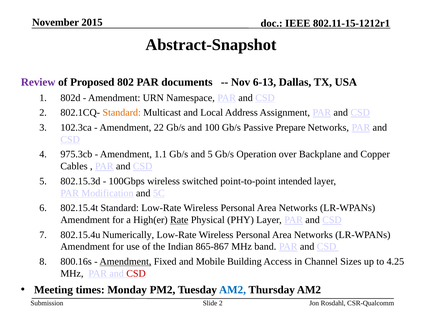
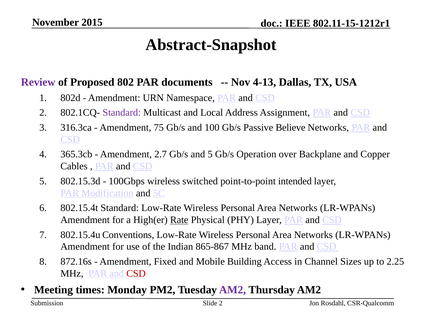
6-13: 6-13 -> 4-13 (265, 82)
Standard colour: orange -> purple (122, 113)
102.3ca: 102.3ca -> 316.3ca (76, 128)
22: 22 -> 75 (159, 128)
Prepare: Prepare -> Believe (291, 128)
975.3cb: 975.3cb -> 365.3cb (76, 155)
1.1: 1.1 -> 2.7 (161, 155)
Numerically: Numerically -> Conventions (128, 235)
800.16s: 800.16s -> 872.16s (76, 262)
Amendment underline: present -> none (125, 262)
4.25: 4.25 -> 2.25 (395, 262)
AM2 colour: blue -> purple (233, 290)
